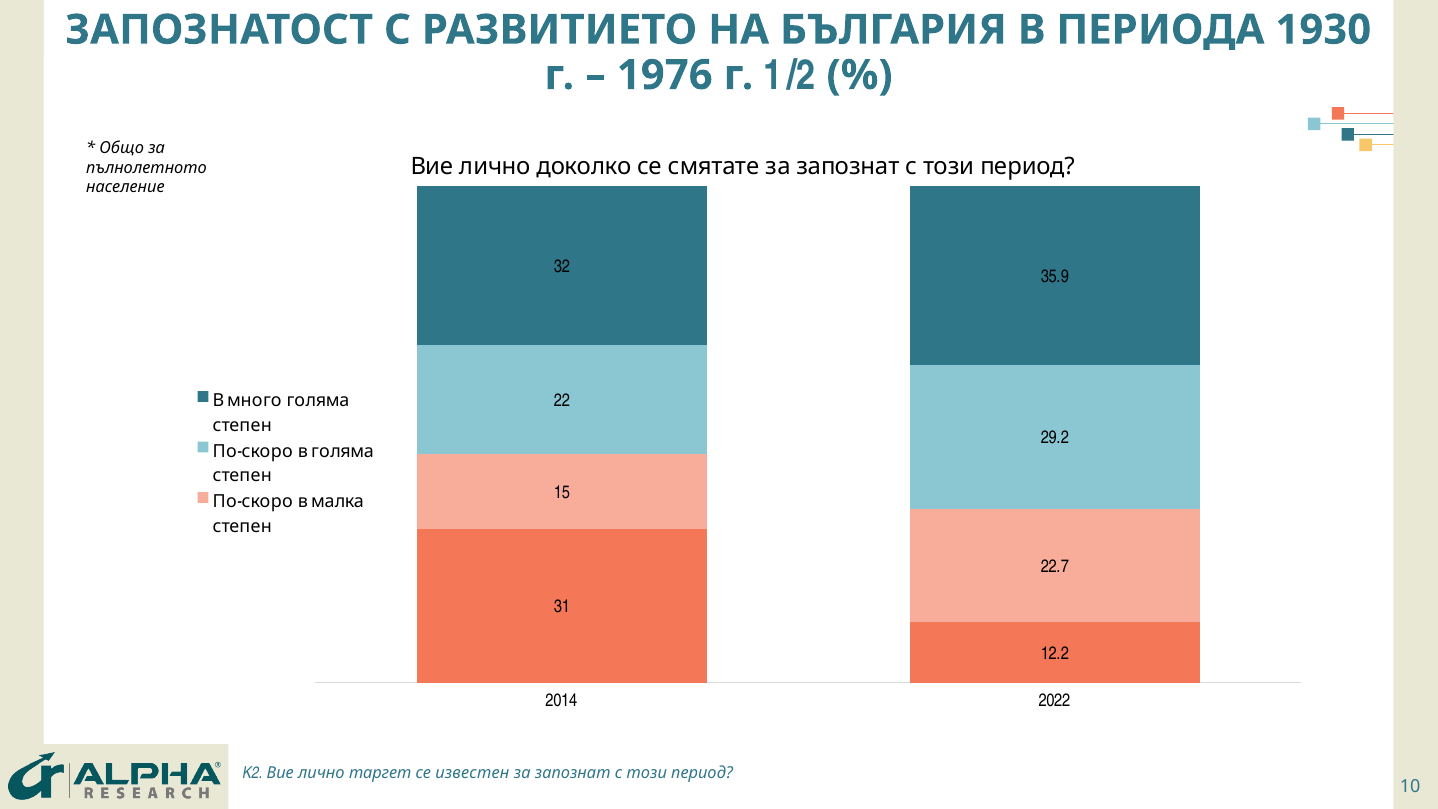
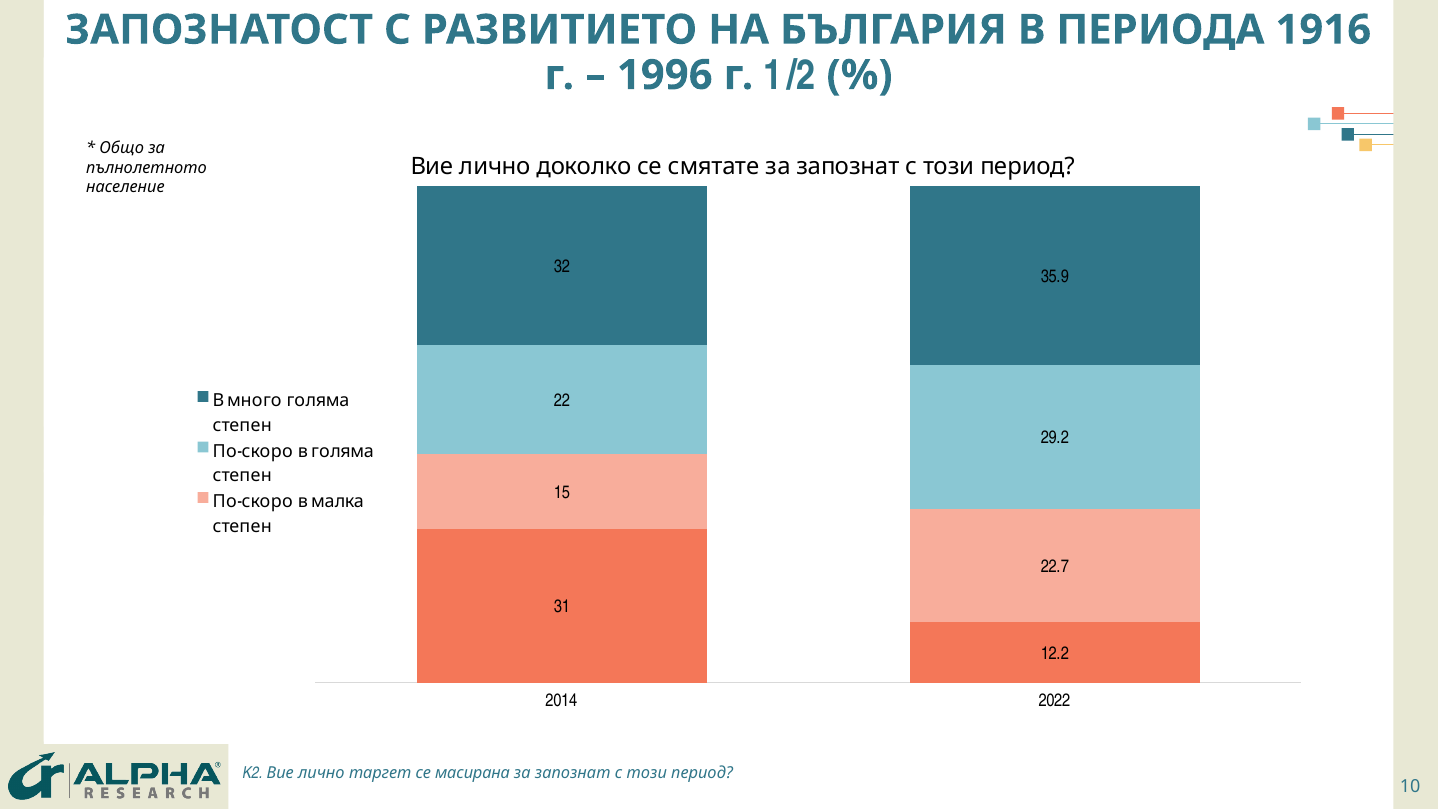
1930: 1930 -> 1916 (1323, 30)
1976: 1976 -> 1996 (665, 75)
известен: известен -> масирана (473, 773)
